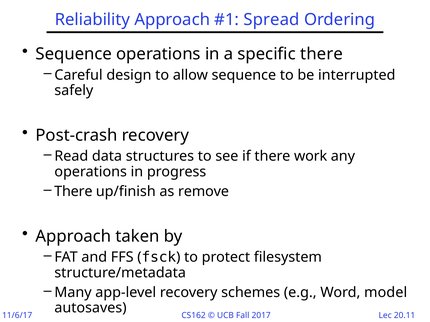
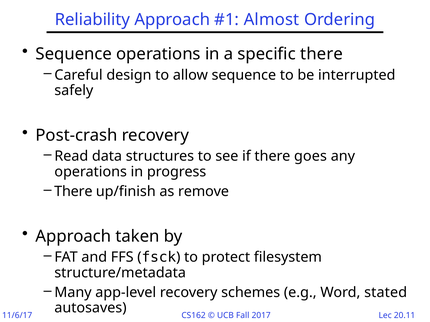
Spread: Spread -> Almost (271, 20)
work: work -> goes (310, 157)
model: model -> stated (386, 293)
